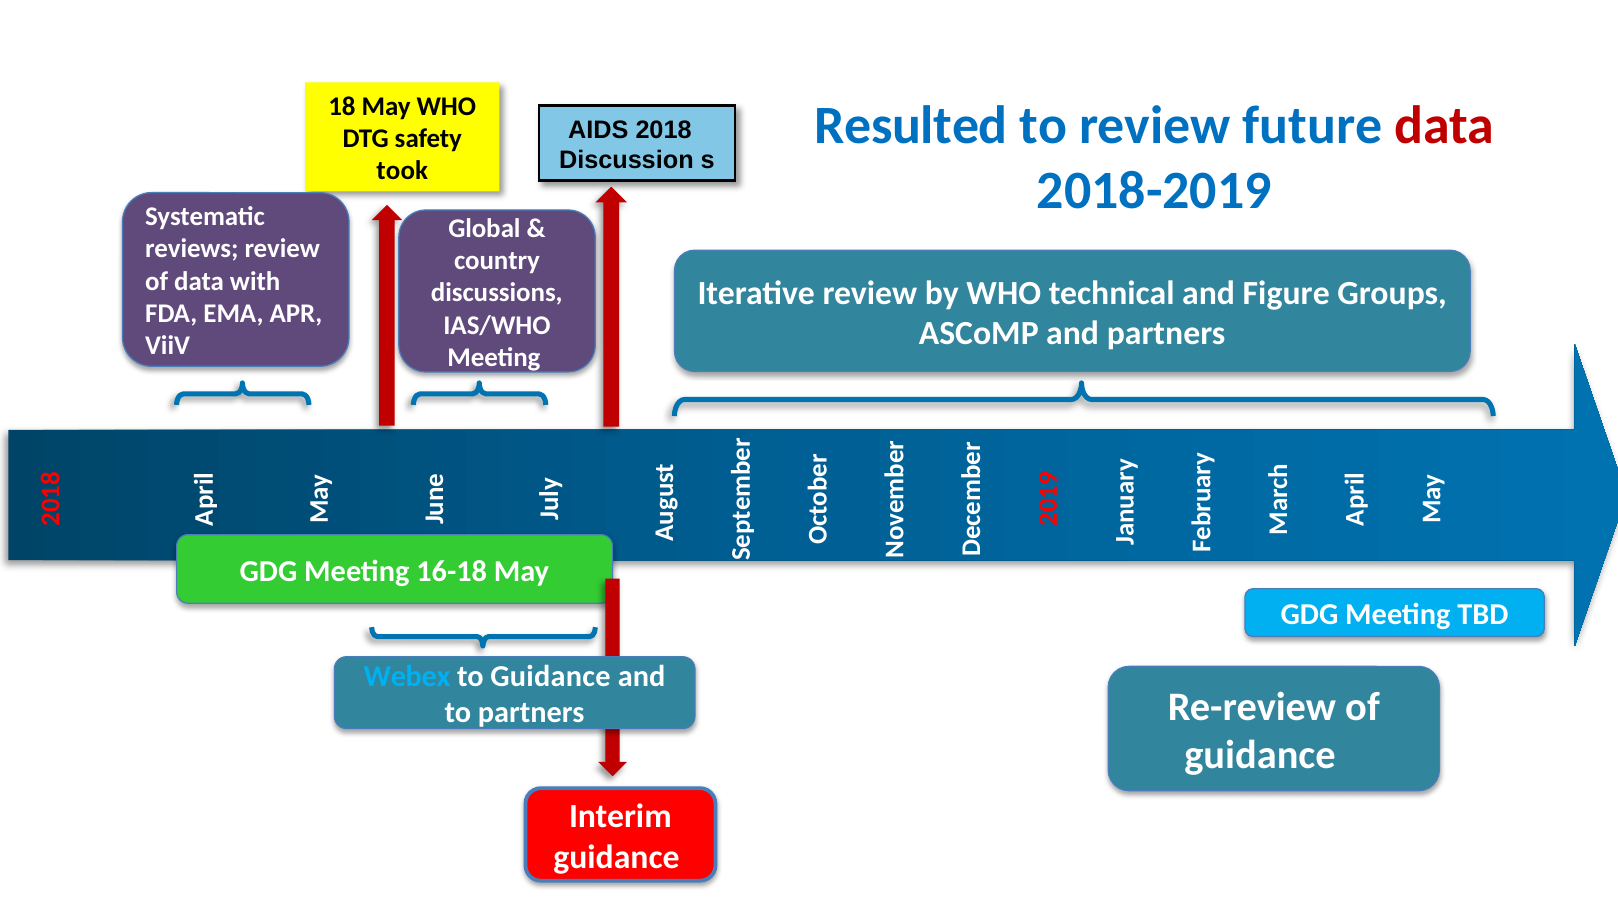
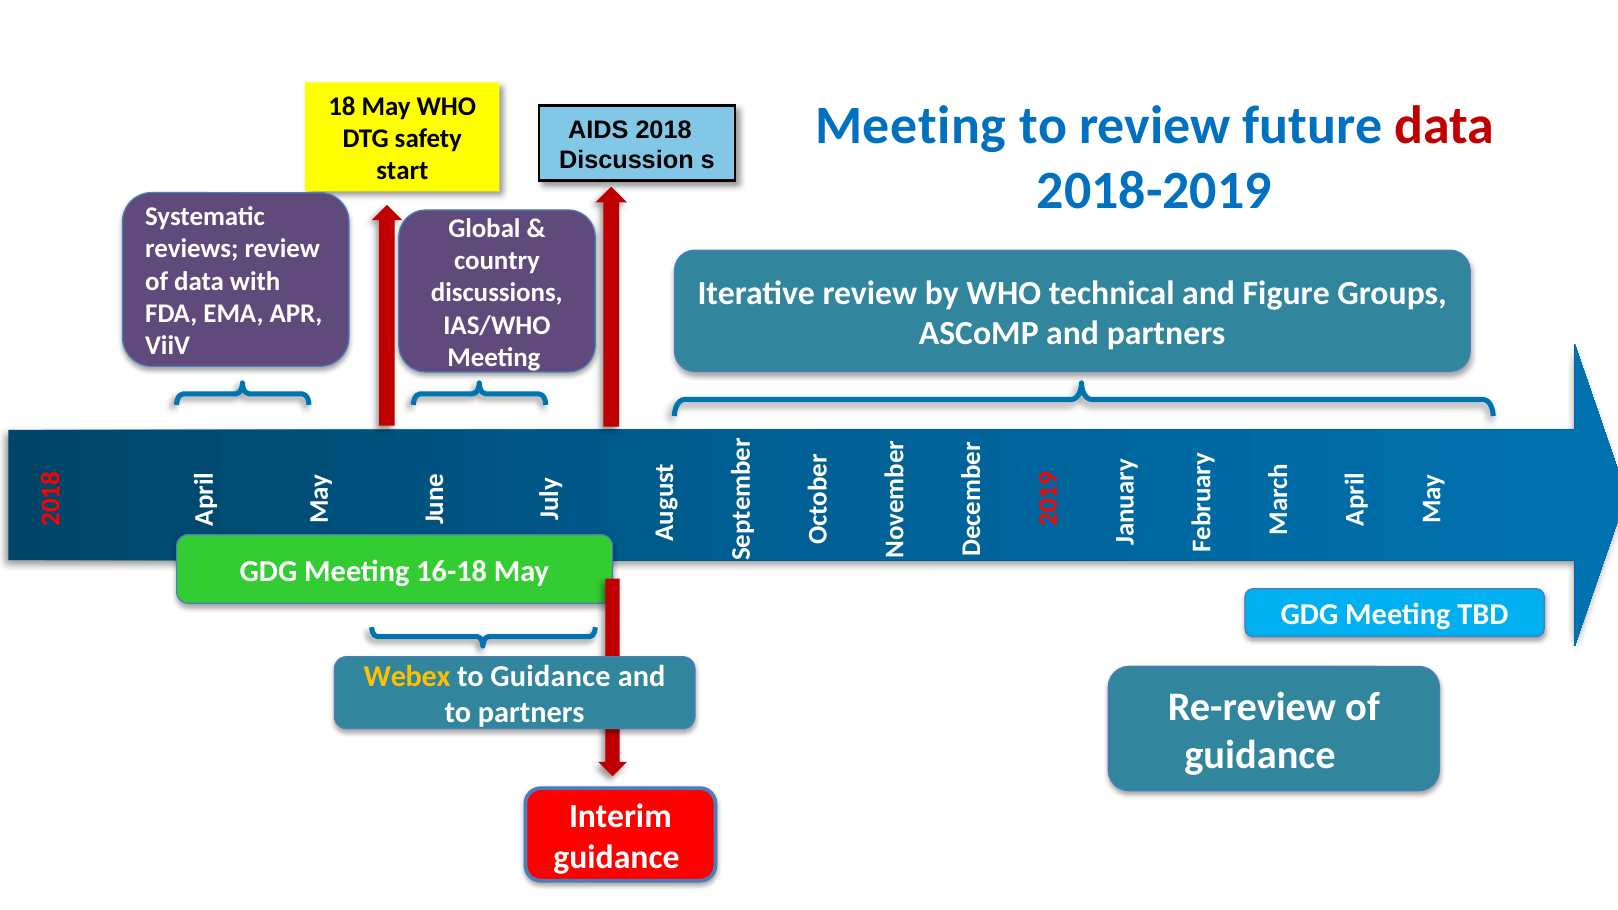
Resulted: Resulted -> Meeting (911, 126)
took: took -> start (402, 171)
Webex colour: light blue -> yellow (407, 677)
